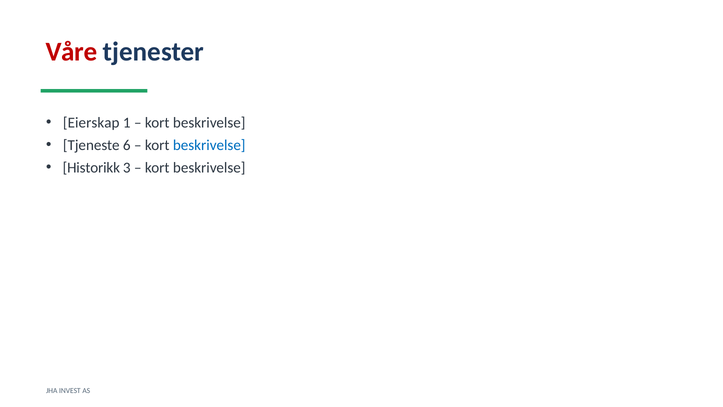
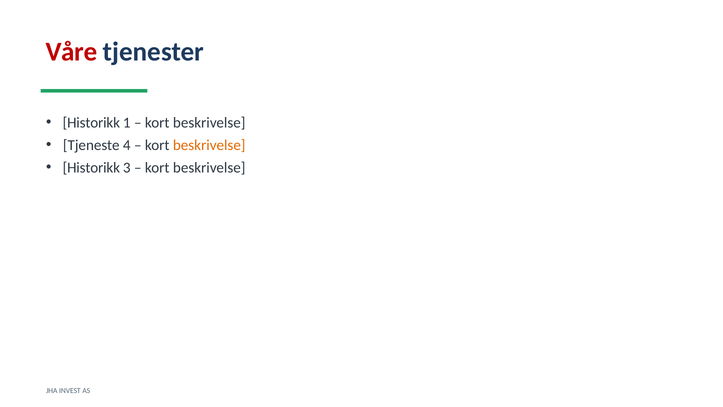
Eierskap: Eierskap -> Historikk (91, 122)
6: 6 -> 4 (127, 145)
beskrivelse colour: blue -> orange (209, 145)
